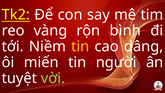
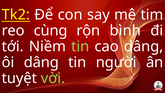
vàng: vàng -> cùng (51, 30)
tin colour: yellow -> light green (80, 46)
ôi miến: miến -> dâng (41, 62)
